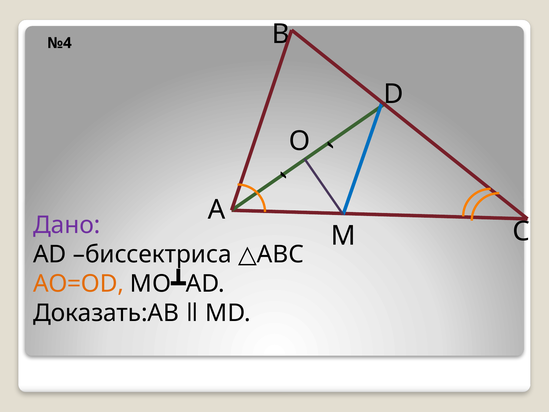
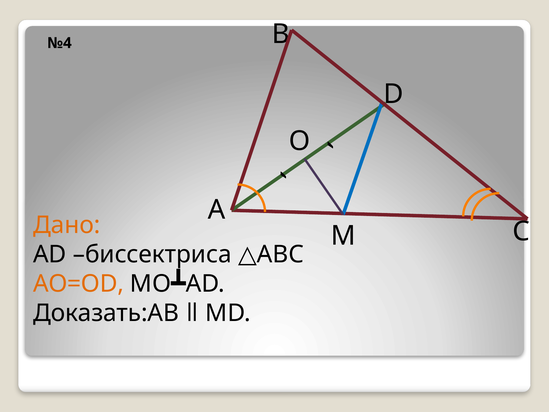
Дано colour: purple -> orange (67, 225)
